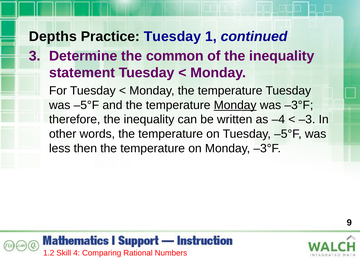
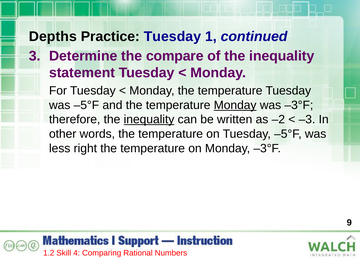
common: common -> compare (175, 56)
inequality underline: none -> present (149, 120)
–4: –4 -> –2 (278, 120)
then: then -> right (85, 148)
